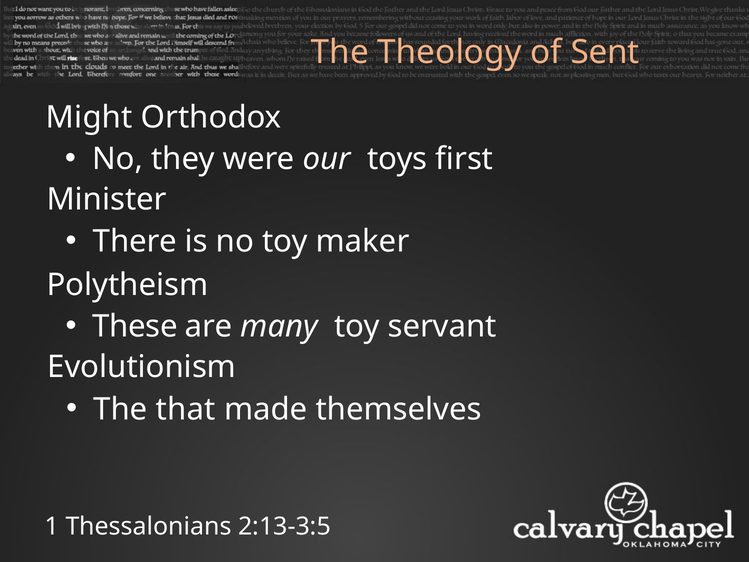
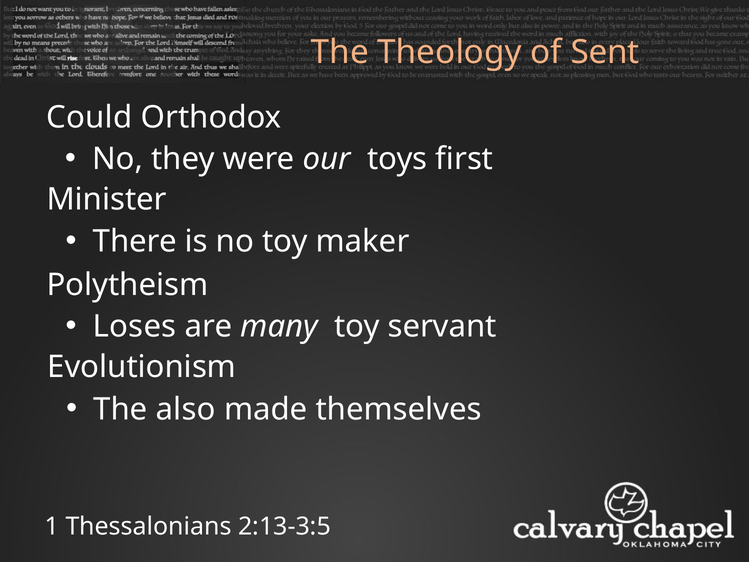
Might: Might -> Could (89, 117)
These: These -> Loses (135, 327)
that: that -> also (186, 409)
